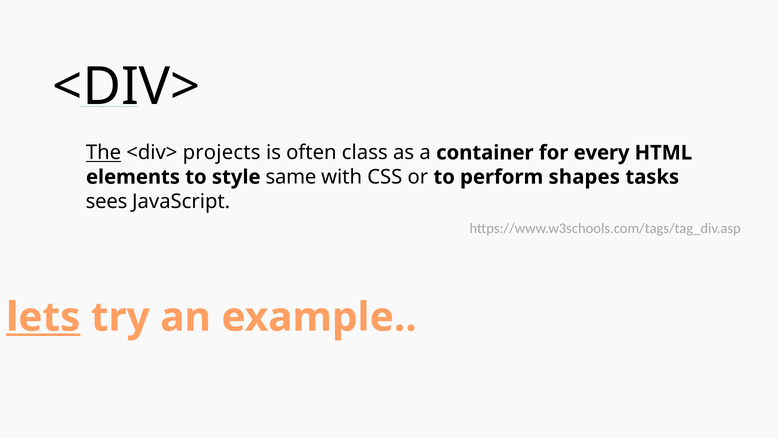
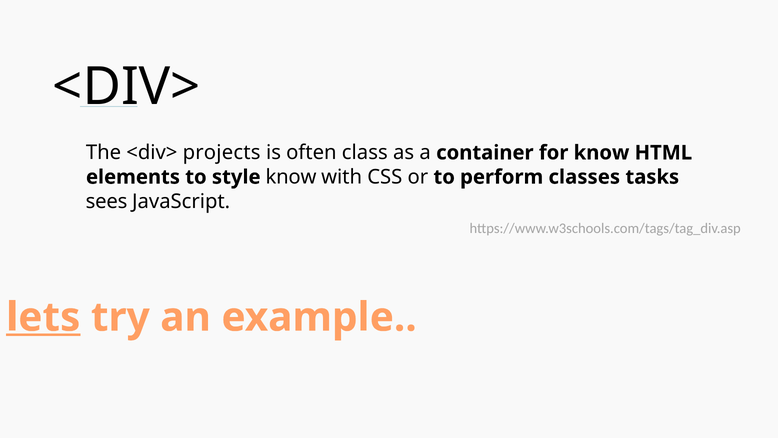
The underline: present -> none (104, 153)
for every: every -> know (601, 153)
style same: same -> know (291, 177)
shapes: shapes -> classes (584, 177)
